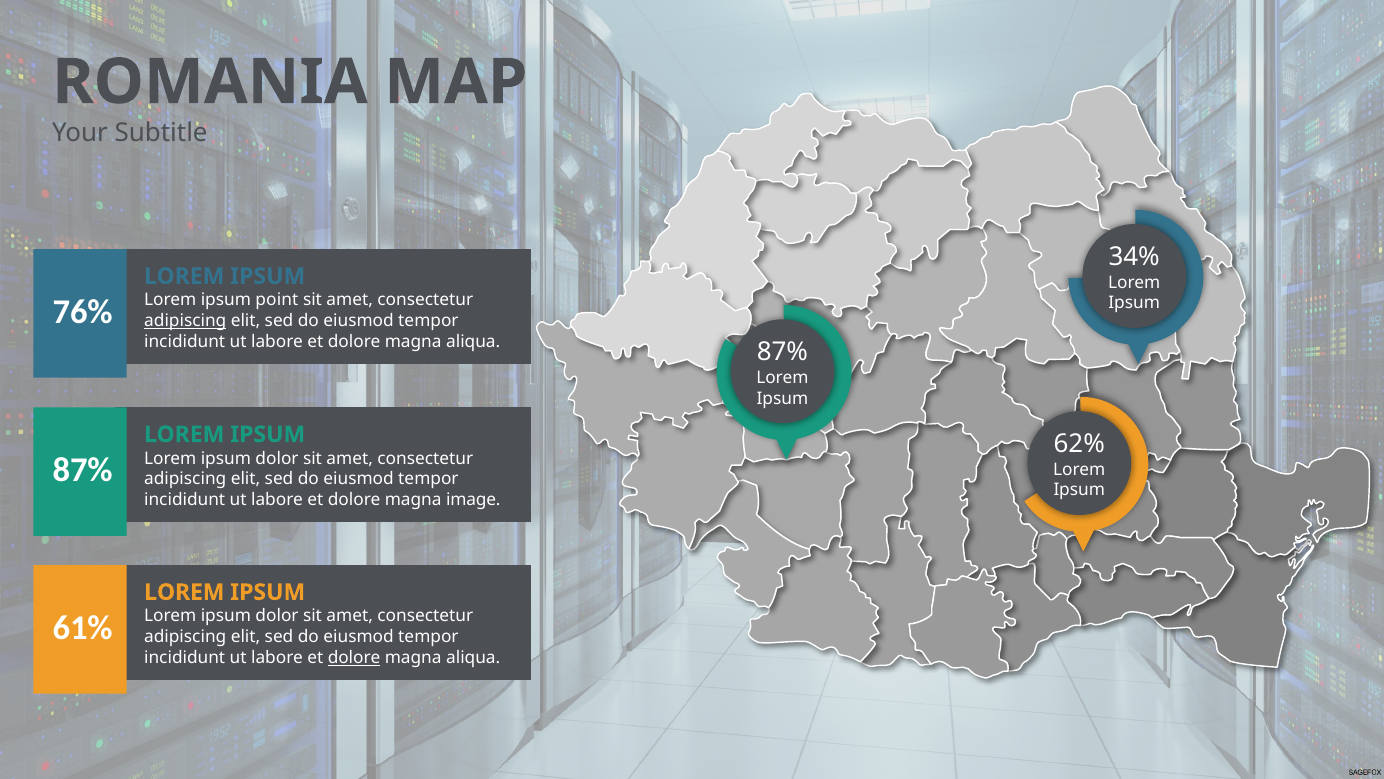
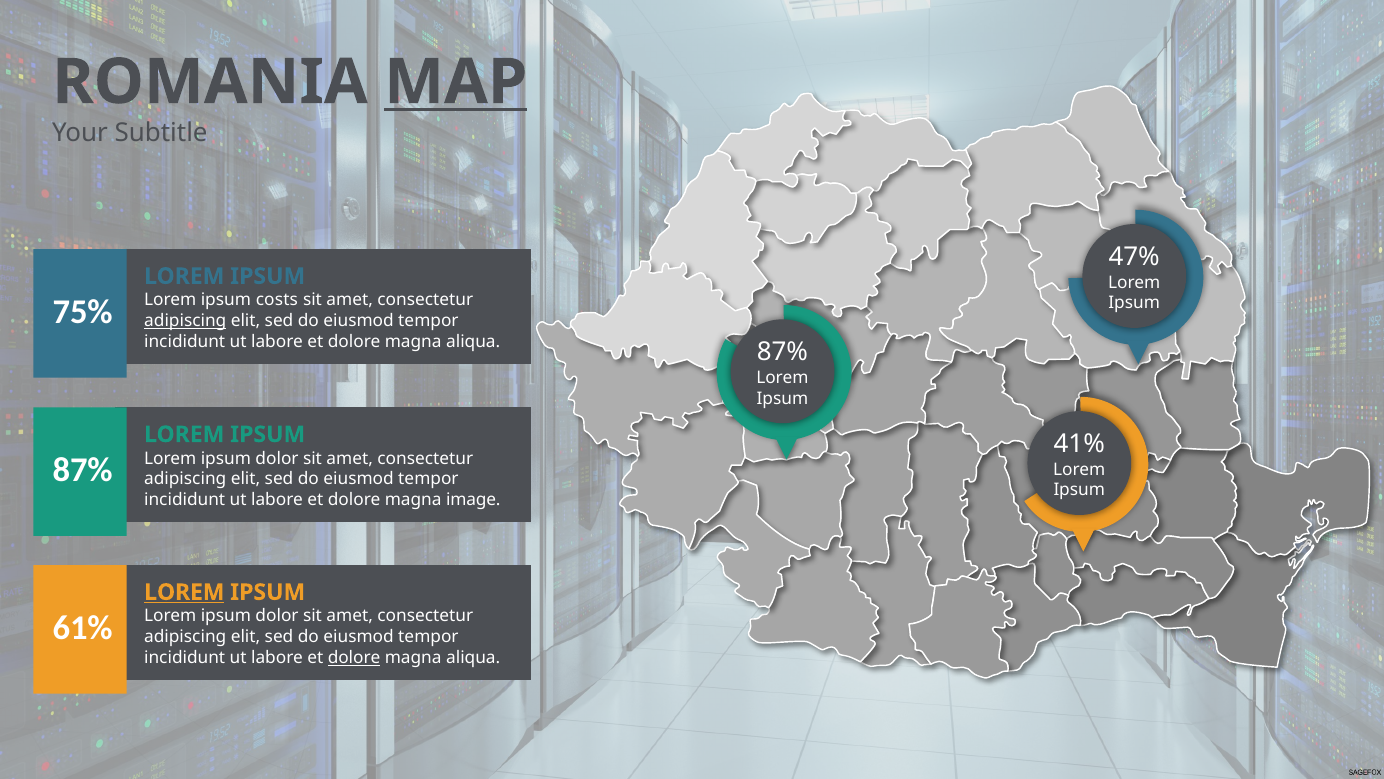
MAP underline: none -> present (456, 82)
34%: 34% -> 47% (1134, 257)
point: point -> costs (277, 300)
76%: 76% -> 75% (83, 312)
62%: 62% -> 41% (1079, 444)
LOREM underline: none -> present (184, 592)
